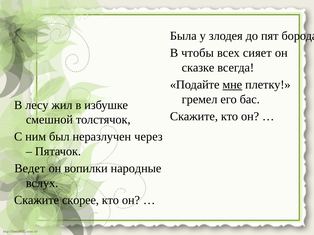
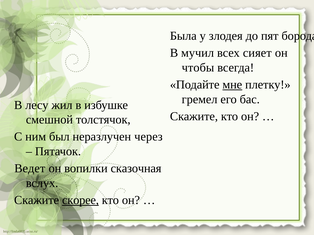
чтобы: чтобы -> мучил (198, 53)
сказке: сказке -> чтобы (198, 68)
народные: народные -> сказочная (136, 169)
скорее underline: none -> present (81, 201)
